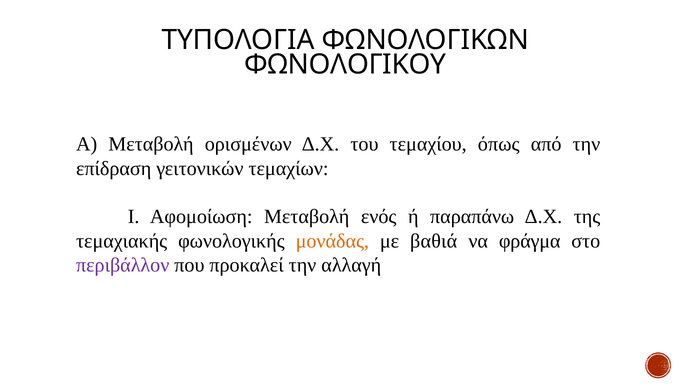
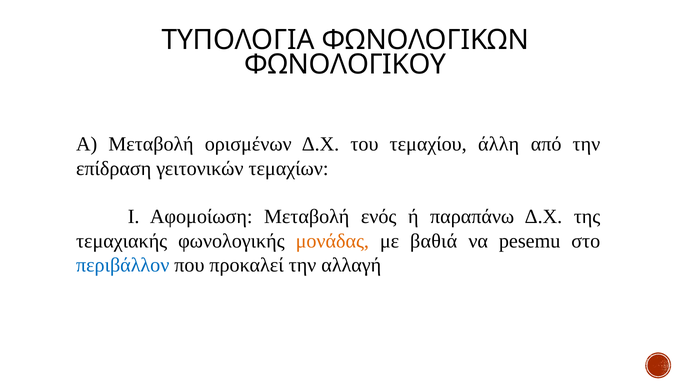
όπως: όπως -> άλλη (499, 144)
φράγμα: φράγμα -> pesemu (530, 241)
περιβάλλον colour: purple -> blue (123, 265)
